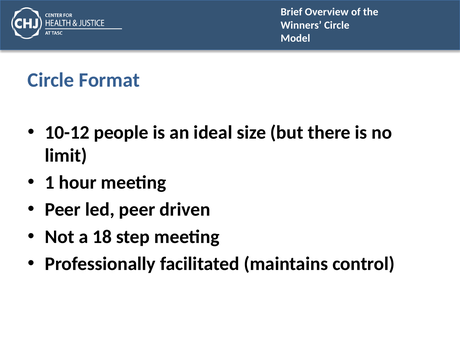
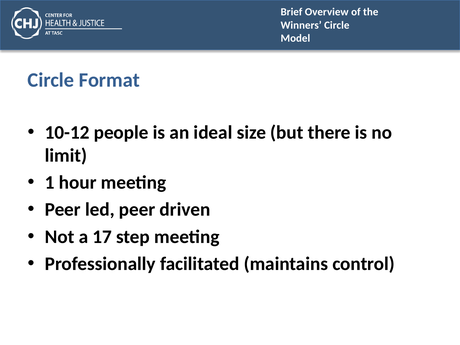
18: 18 -> 17 (102, 237)
